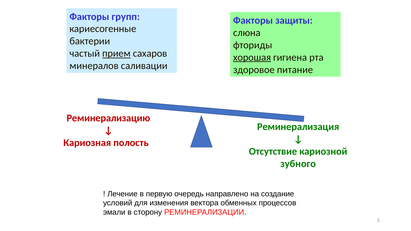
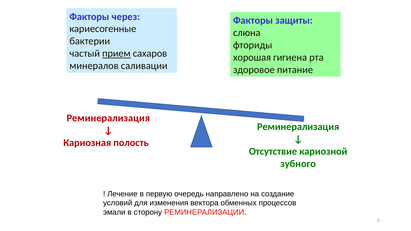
групп: групп -> через (126, 17)
хорошая underline: present -> none (252, 57)
Реминерализацию: Реминерализацию -> Реминерализация (108, 118)
